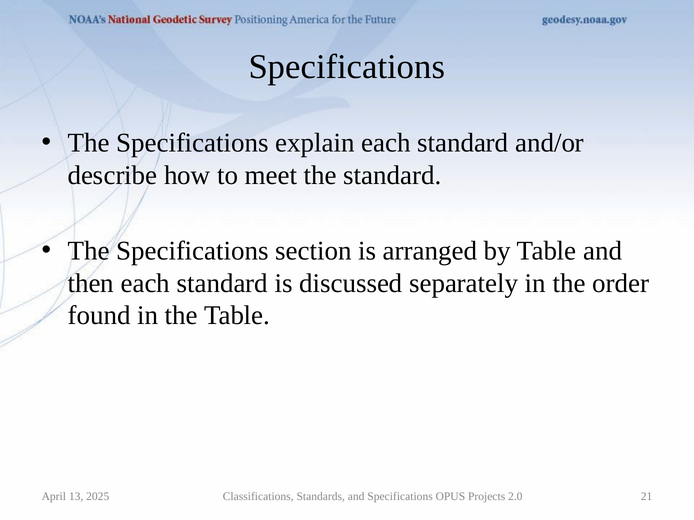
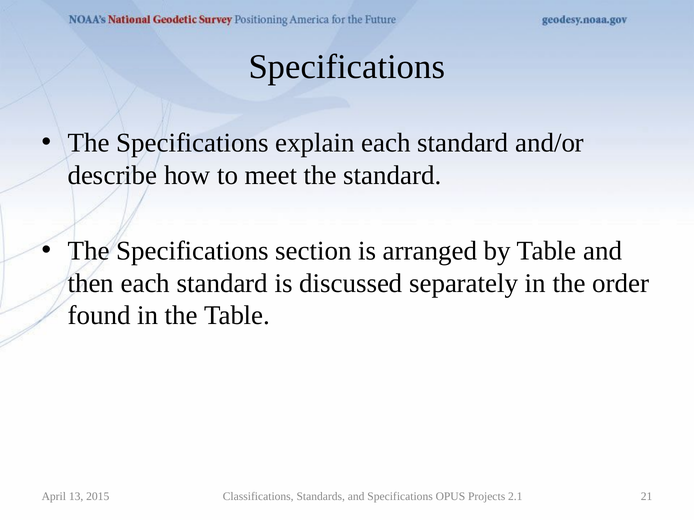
2025: 2025 -> 2015 (98, 497)
2.0: 2.0 -> 2.1 (515, 497)
